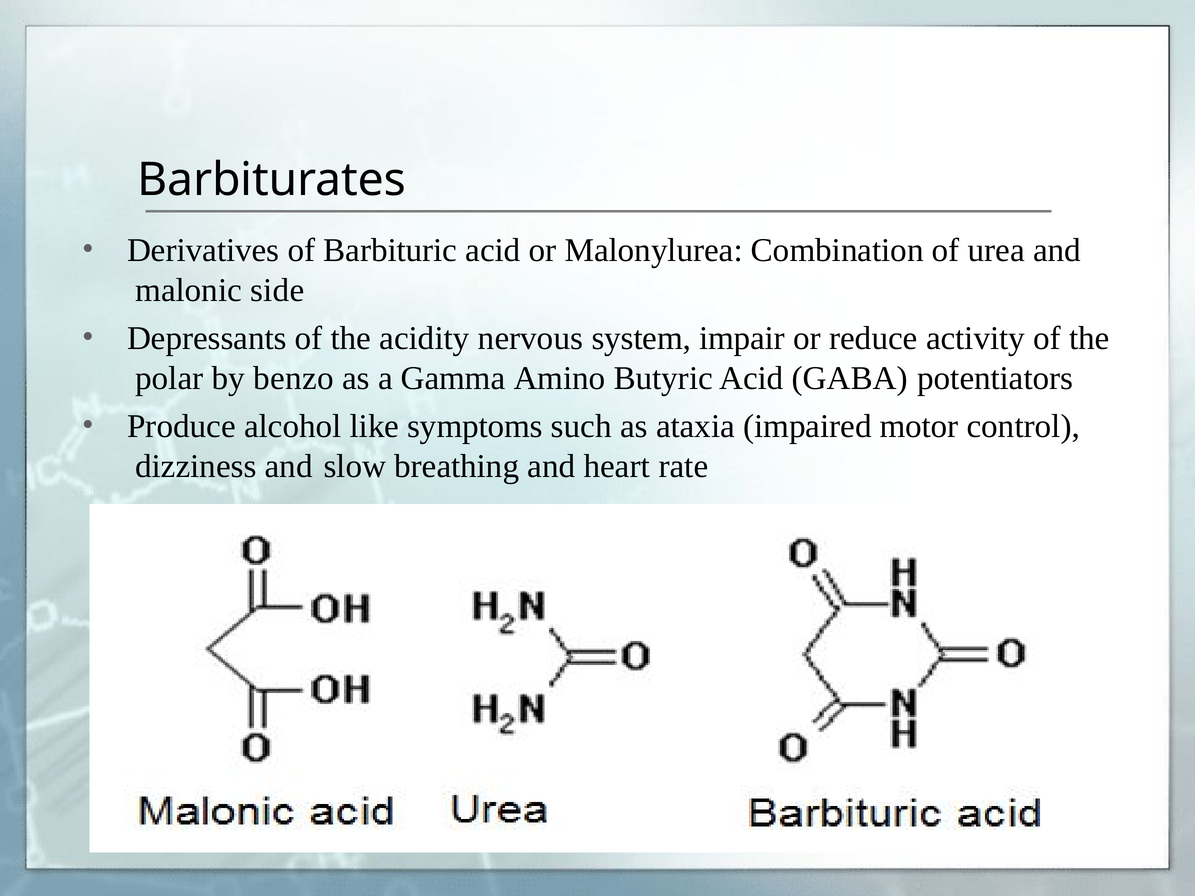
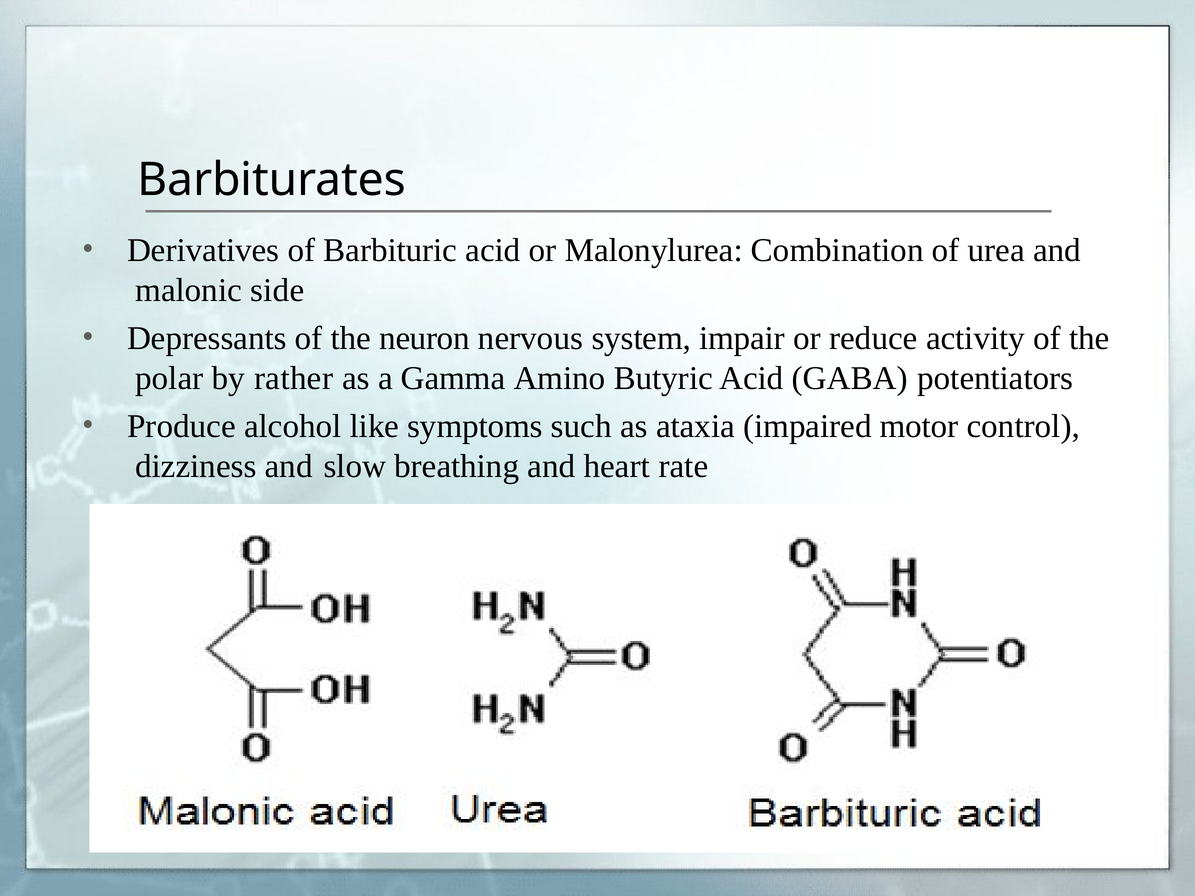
acidity: acidity -> neuron (425, 338)
benzo: benzo -> rather (294, 378)
